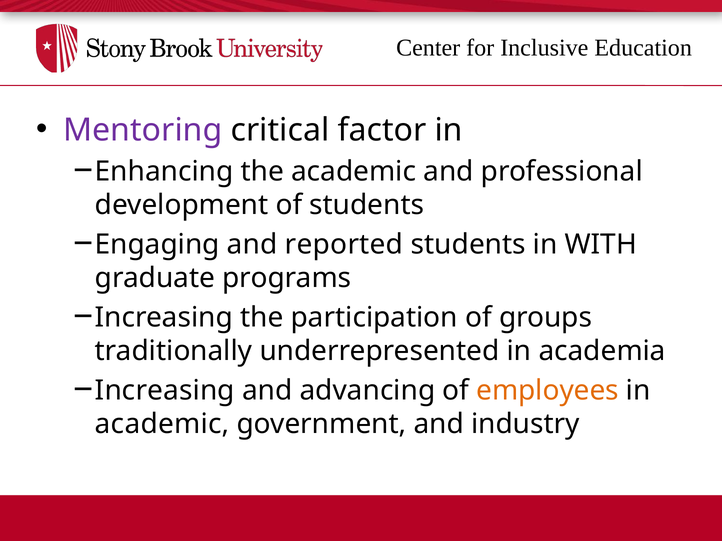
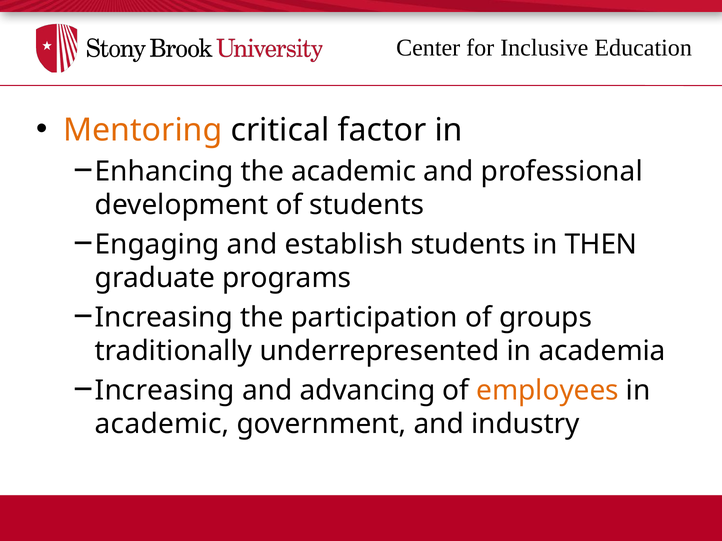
Mentoring colour: purple -> orange (143, 130)
reported: reported -> establish (344, 245)
WITH: WITH -> THEN (601, 245)
